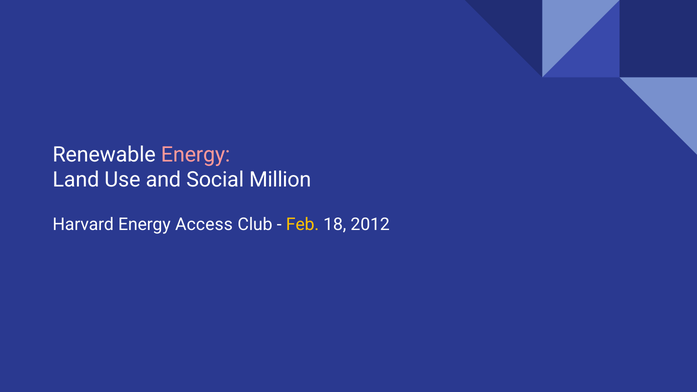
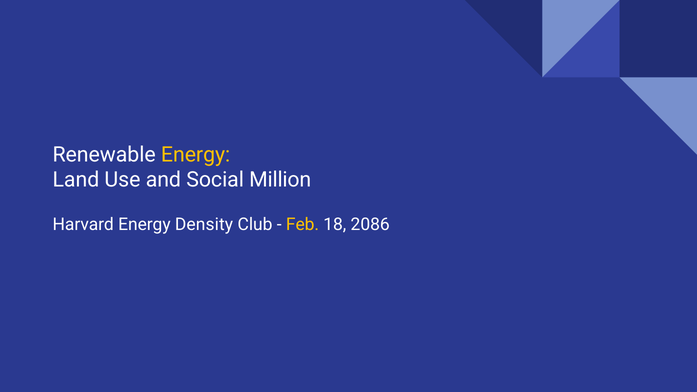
Energy colour: pink -> yellow (196, 155)
Access: Access -> Density (204, 224)
2012: 2012 -> 2086 (370, 224)
